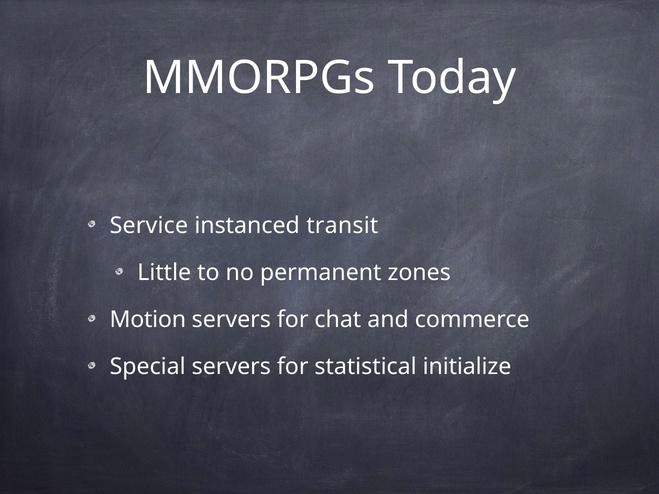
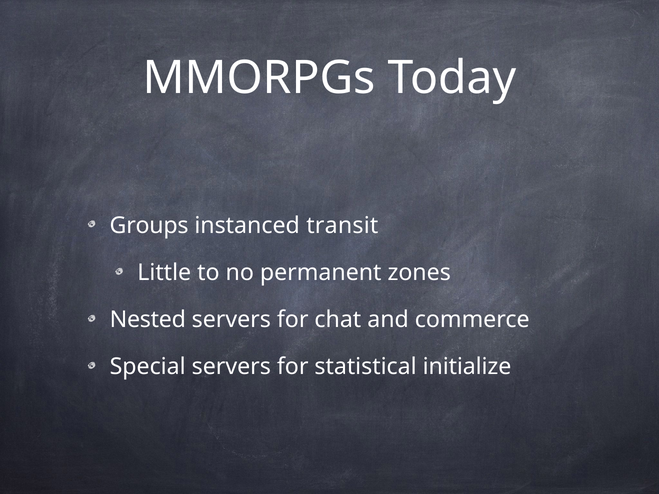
Service: Service -> Groups (149, 226)
Motion: Motion -> Nested (148, 320)
